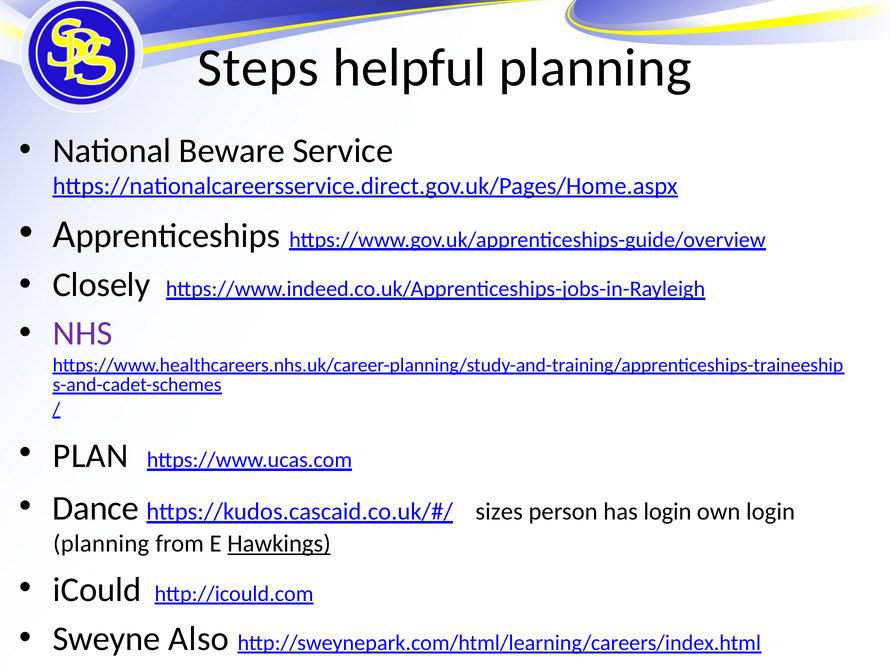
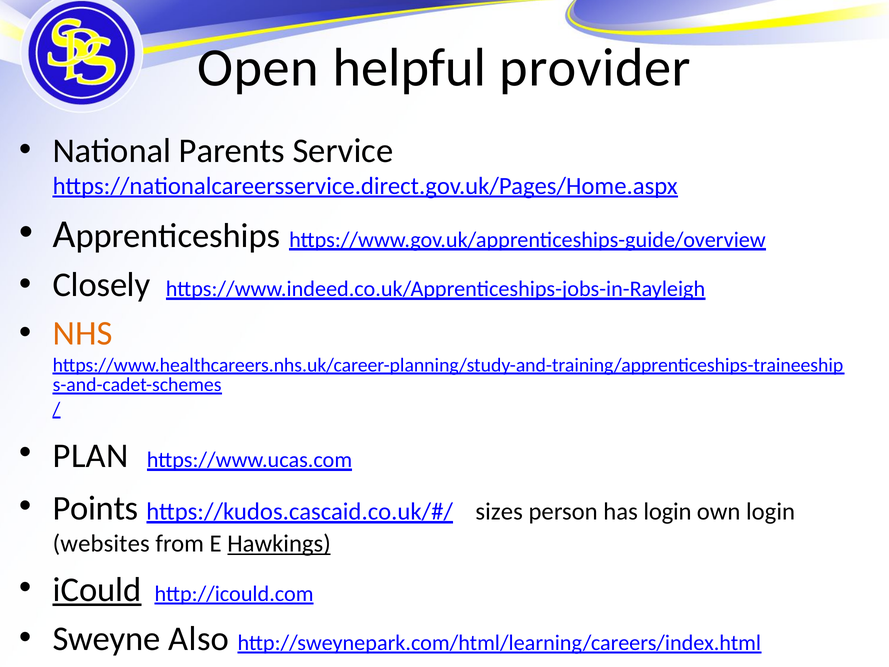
Steps: Steps -> Open (258, 68)
helpful planning: planning -> provider (595, 68)
Beware: Beware -> Parents (232, 151)
NHS colour: purple -> orange (83, 333)
Dance: Dance -> Points (96, 508)
planning: planning -> websites (101, 544)
iCould underline: none -> present (97, 590)
